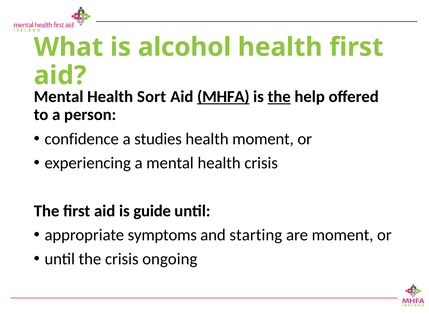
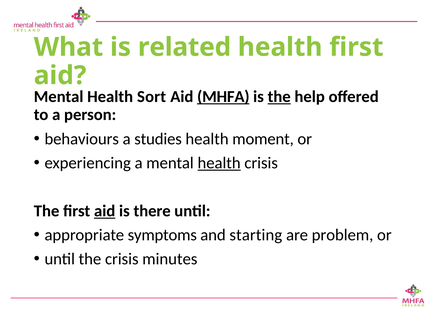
alcohol: alcohol -> related (185, 47)
confidence: confidence -> behaviours (82, 139)
health underline: none -> present (219, 163)
aid underline: none -> present (105, 211)
guide: guide -> there (152, 211)
are moment: moment -> problem (343, 235)
ongoing: ongoing -> minutes (170, 259)
